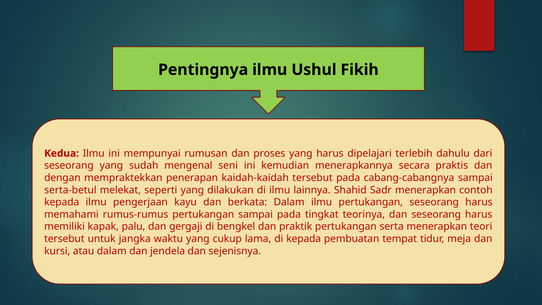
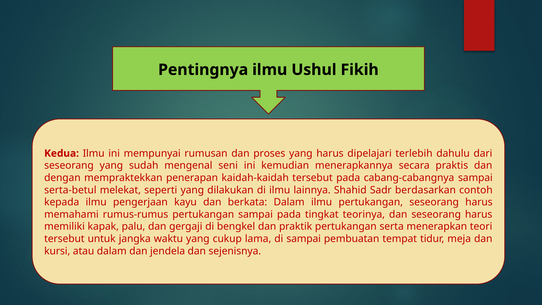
Sadr menerapkan: menerapkan -> berdasarkan (425, 190)
di kepada: kepada -> sampai (304, 239)
